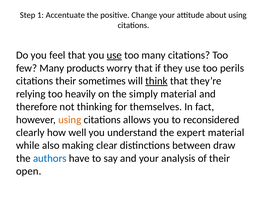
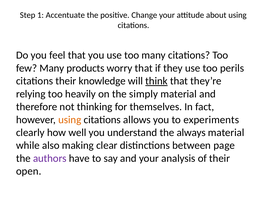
use underline: present -> none (114, 55)
sometimes: sometimes -> knowledge (102, 81)
reconsidered: reconsidered -> experiments (211, 120)
expert: expert -> always (191, 133)
draw: draw -> page (224, 146)
authors colour: blue -> purple (50, 159)
